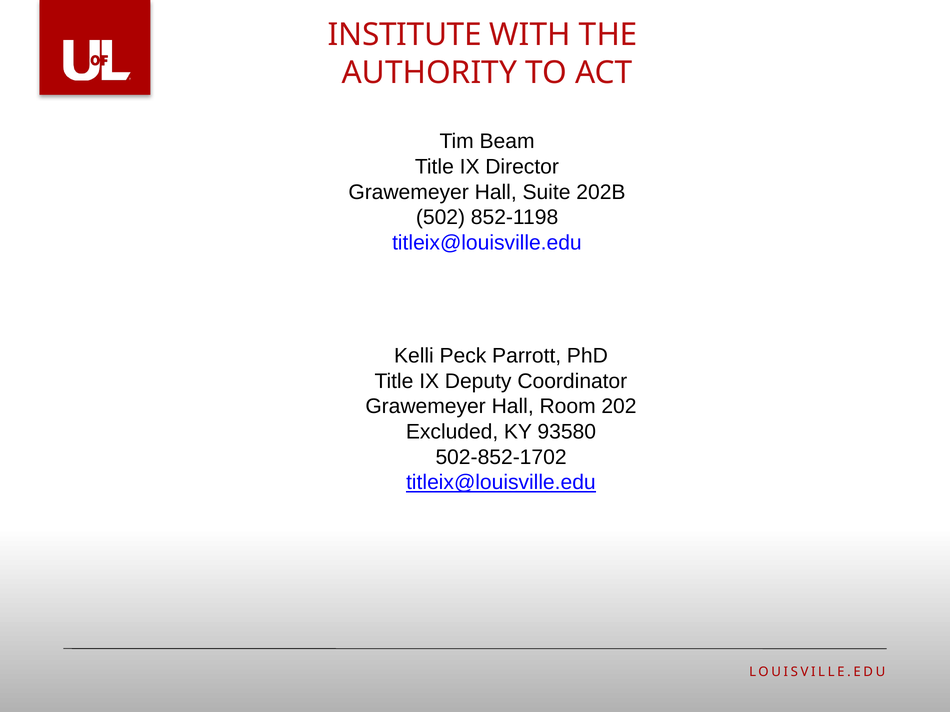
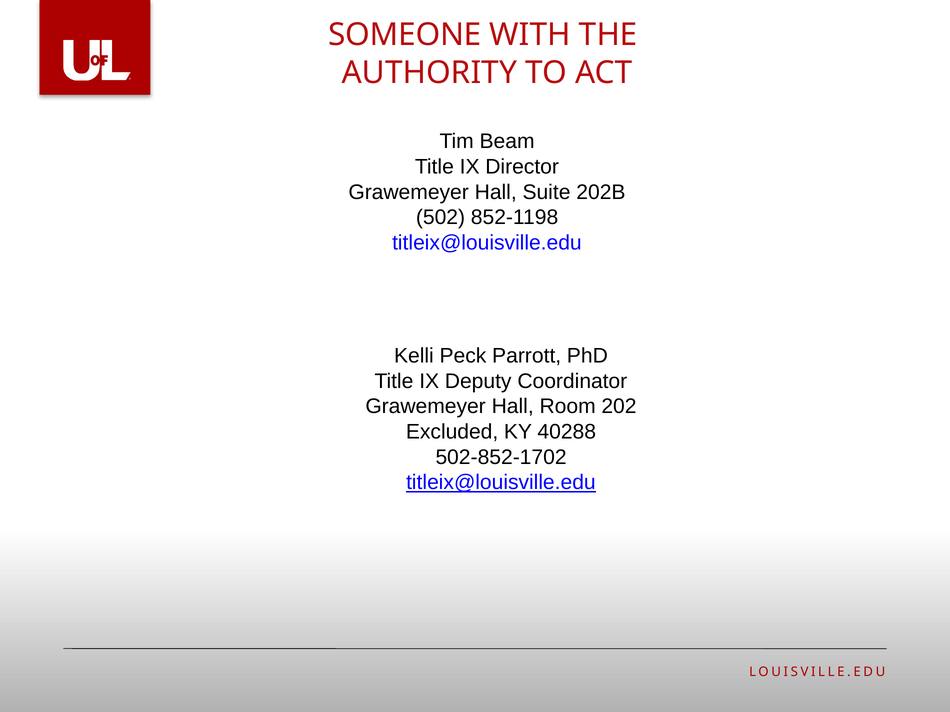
INSTITUTE: INSTITUTE -> SOMEONE (405, 35)
93580: 93580 -> 40288 (567, 432)
